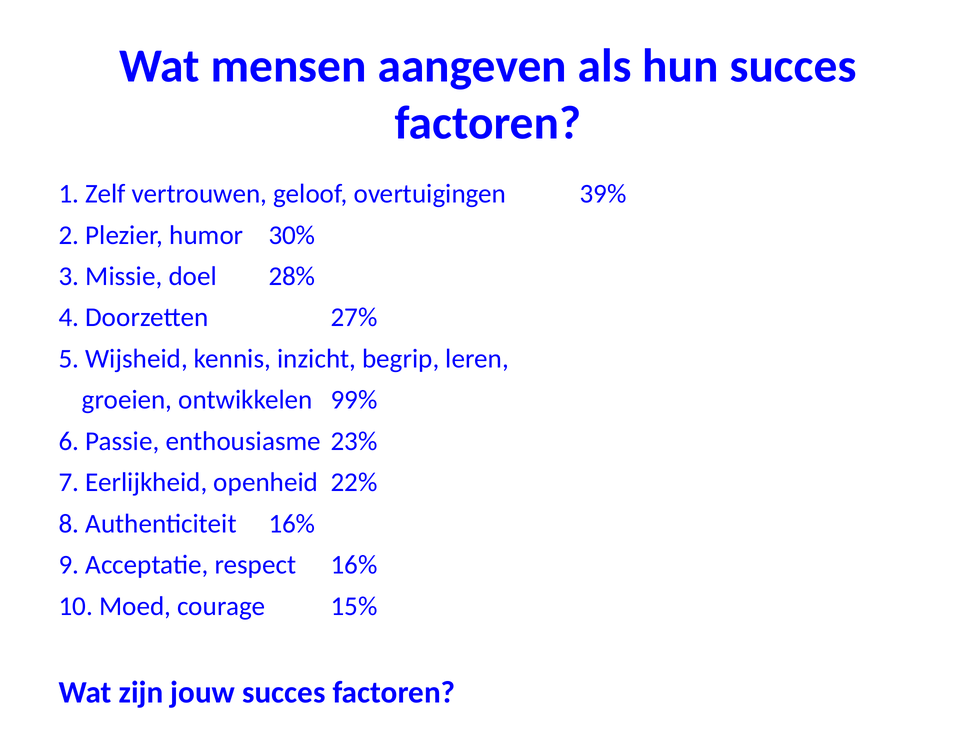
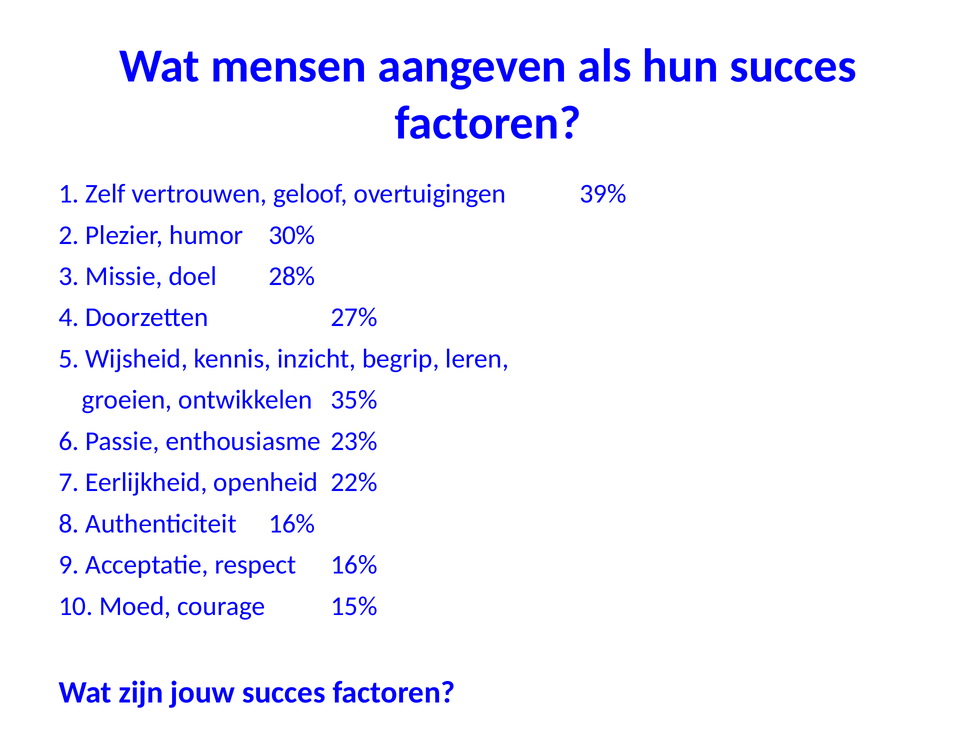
99%: 99% -> 35% (354, 400)
